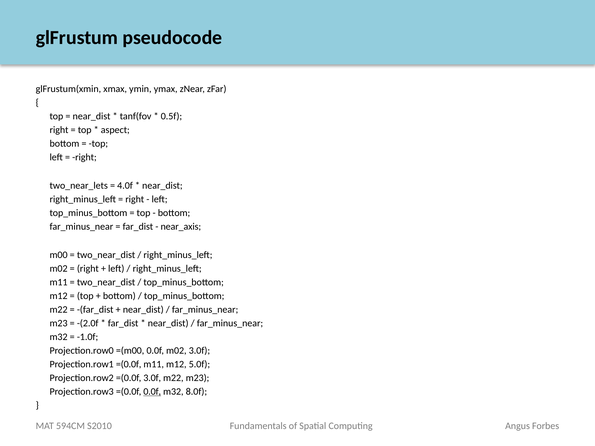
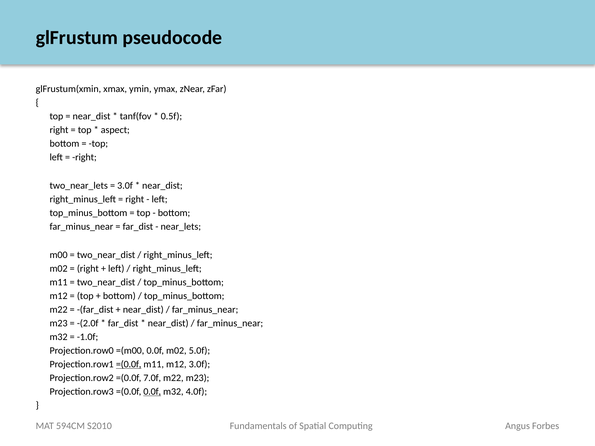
4.0f: 4.0f -> 3.0f (125, 186)
near_axis: near_axis -> near_lets (181, 227)
m02 3.0f: 3.0f -> 5.0f (199, 351)
=(0.0f underline: none -> present (129, 364)
m12 5.0f: 5.0f -> 3.0f (199, 364)
=(0.0f 3.0f: 3.0f -> 7.0f (152, 378)
8.0f: 8.0f -> 4.0f (196, 392)
